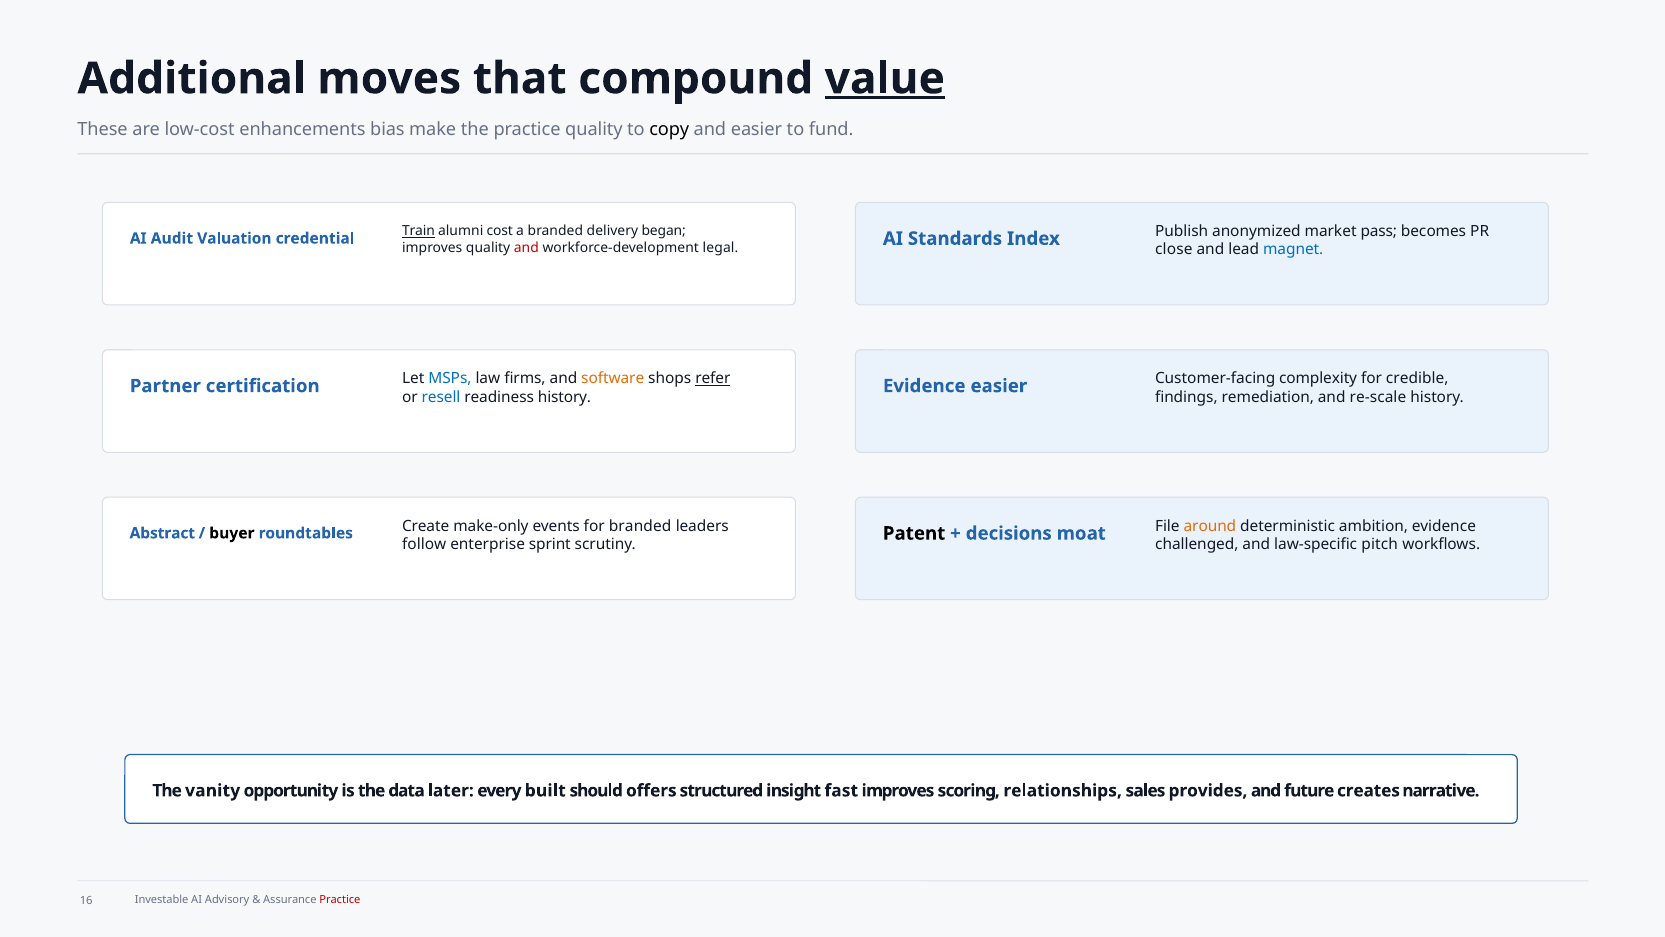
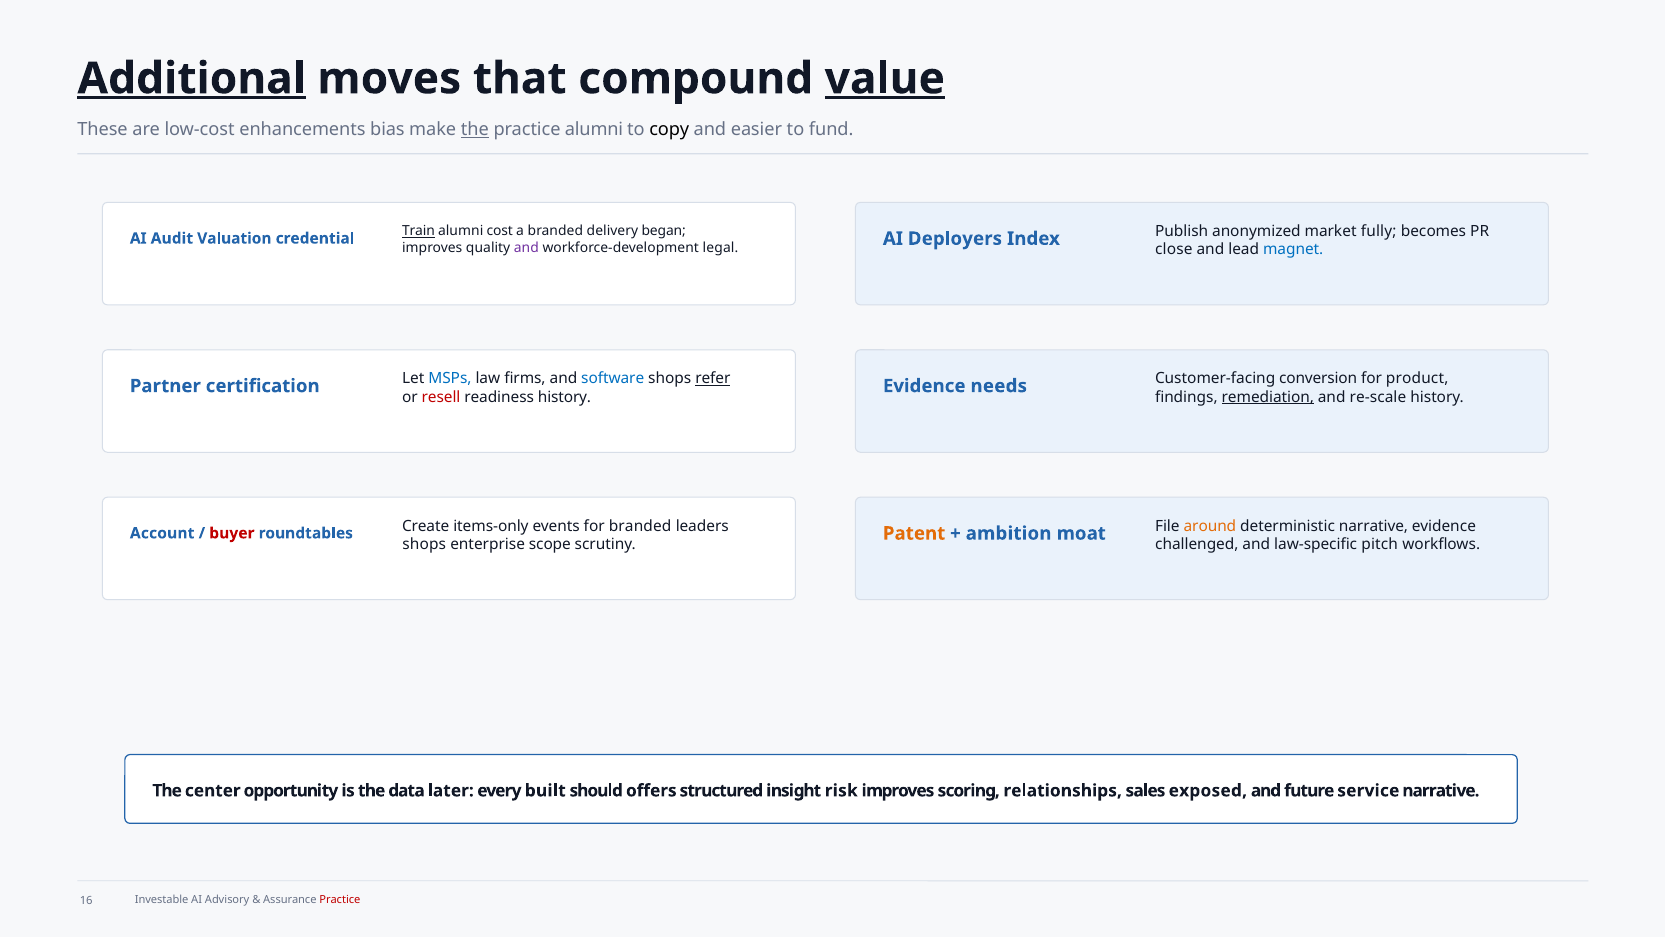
Additional underline: none -> present (192, 79)
the underline: none -> present (475, 130)
practice quality: quality -> alumni (594, 130)
pass: pass -> fully (1379, 231)
and colour: red -> purple (526, 248)
Standards: Standards -> Deployers (955, 239)
software colour: orange -> blue (613, 379)
complexity: complexity -> conversion (1318, 379)
credible: credible -> product (1417, 379)
resell colour: blue -> red (441, 397)
Evidence easier: easier -> needs (999, 386)
remediation underline: none -> present (1268, 397)
make-only: make-only -> items-only (491, 526)
deterministic ambition: ambition -> narrative (1374, 526)
Abstract: Abstract -> Account (162, 533)
buyer colour: black -> red (232, 533)
follow: follow -> shops (424, 544)
sprint: sprint -> scope (550, 544)
Patent colour: black -> orange (914, 533)
decisions: decisions -> ambition (1009, 533)
vanity: vanity -> center (213, 790)
fast: fast -> risk (841, 790)
provides: provides -> exposed (1208, 790)
creates: creates -> service (1368, 790)
